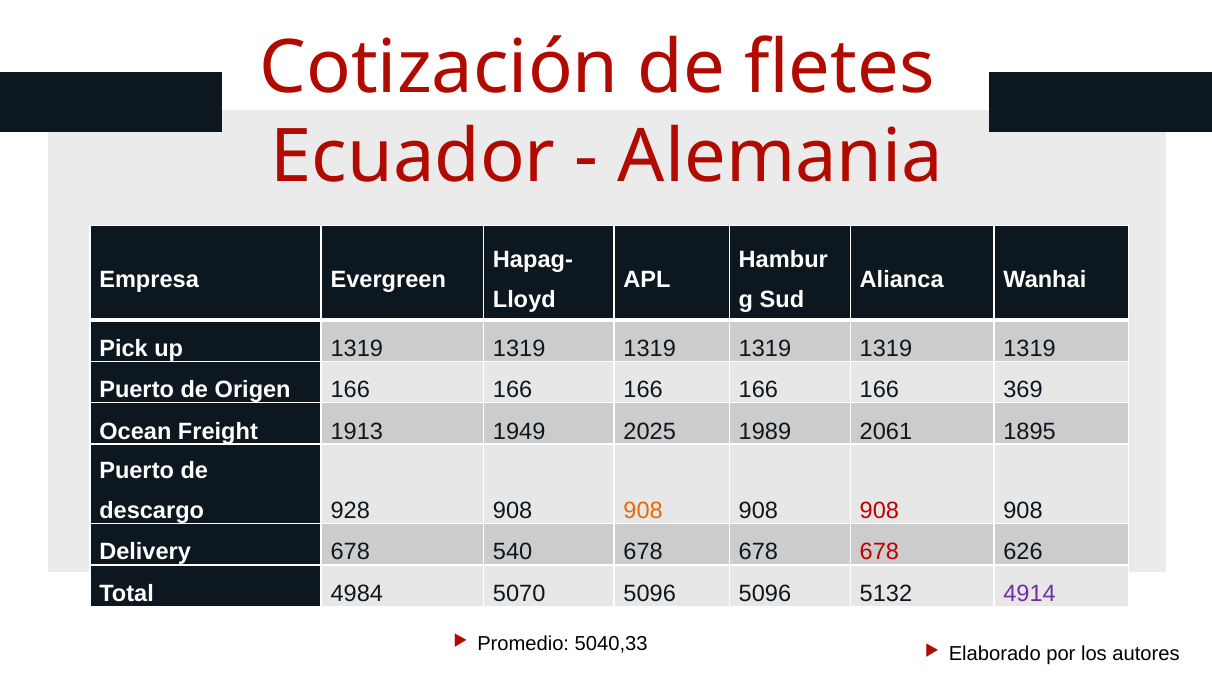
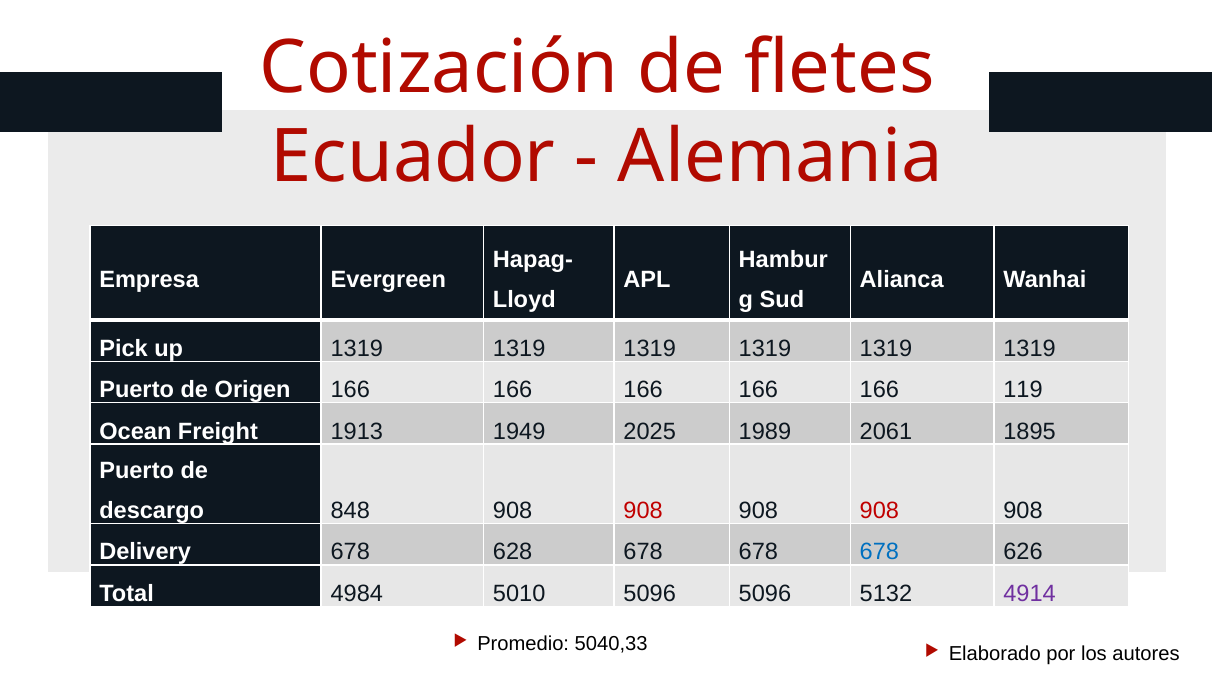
369: 369 -> 119 (1023, 390)
928: 928 -> 848 (350, 511)
908 colour: orange -> red (643, 511)
540: 540 -> 628 (513, 552)
678 colour: red -> blue (879, 552)
5070: 5070 -> 5010 (519, 593)
